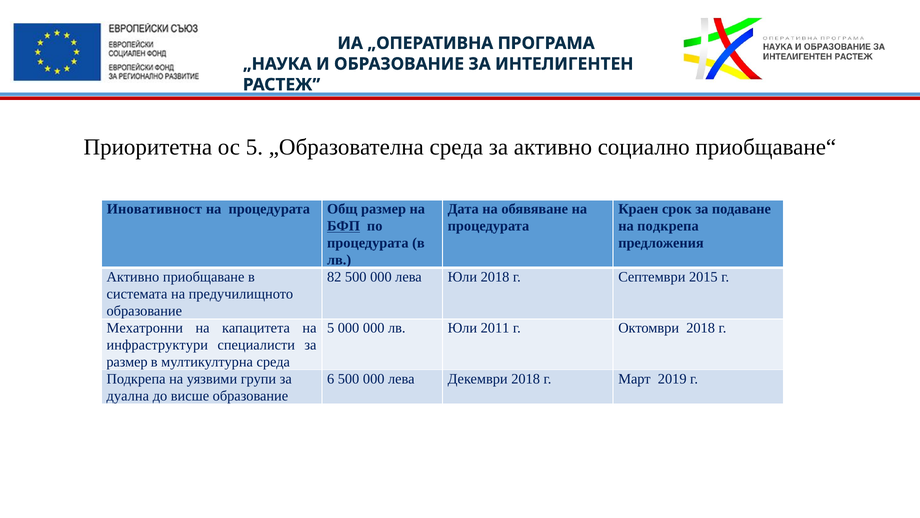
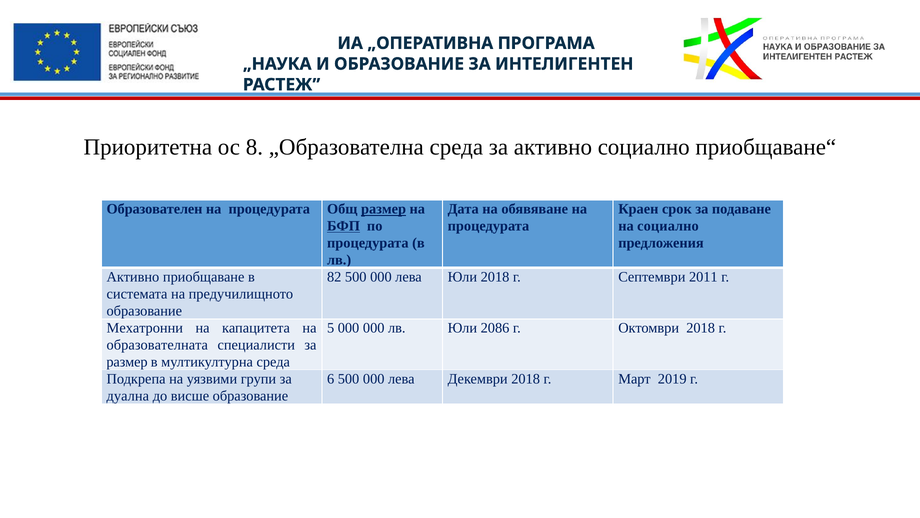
ос 5: 5 -> 8 (254, 147)
Иновативност: Иновативност -> Образователен (155, 209)
размер underline: none -> present (384, 209)
на подкрепа: подкрепа -> социално (668, 226)
2015: 2015 -> 2011 (703, 277)
2011: 2011 -> 2086 (495, 328)
инфраструктури: инфраструктури -> образователната (157, 345)
